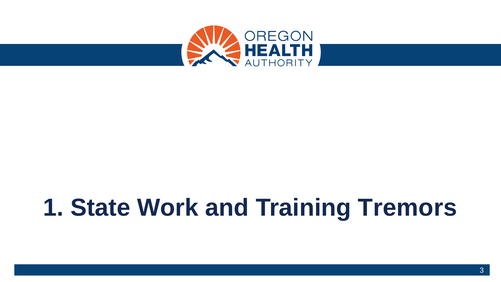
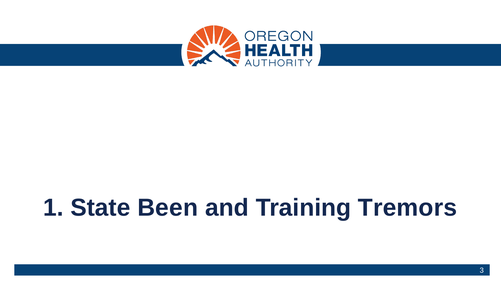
Work: Work -> Been (168, 208)
